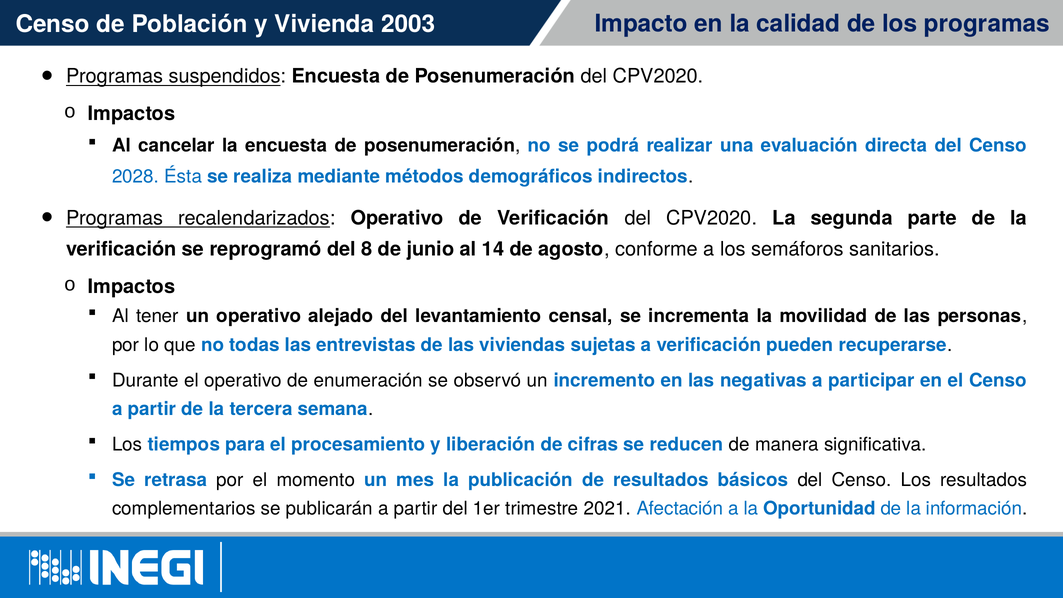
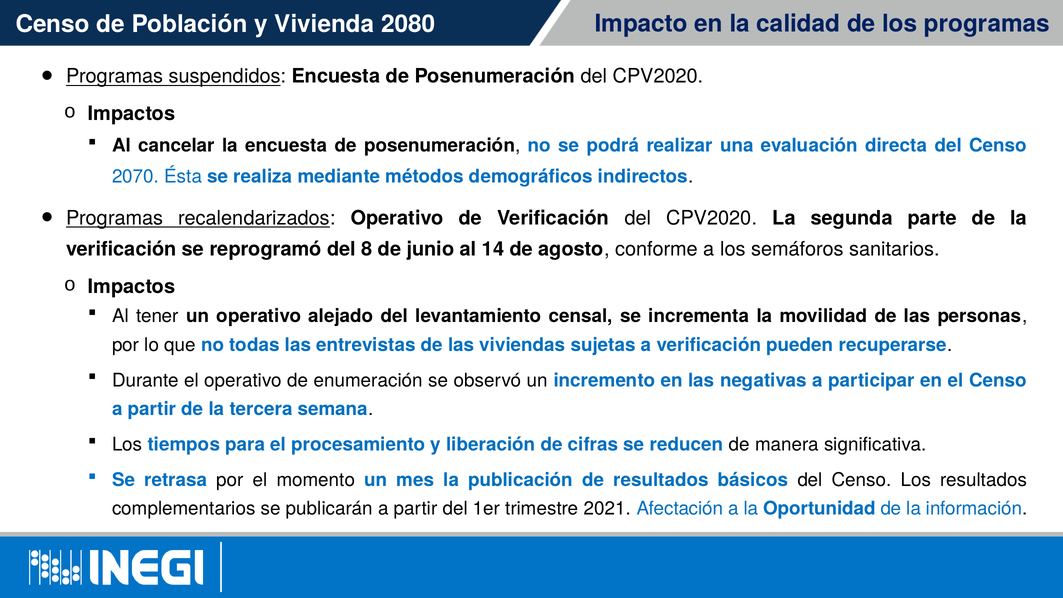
2003: 2003 -> 2080 (408, 24)
2028: 2028 -> 2070 (136, 176)
